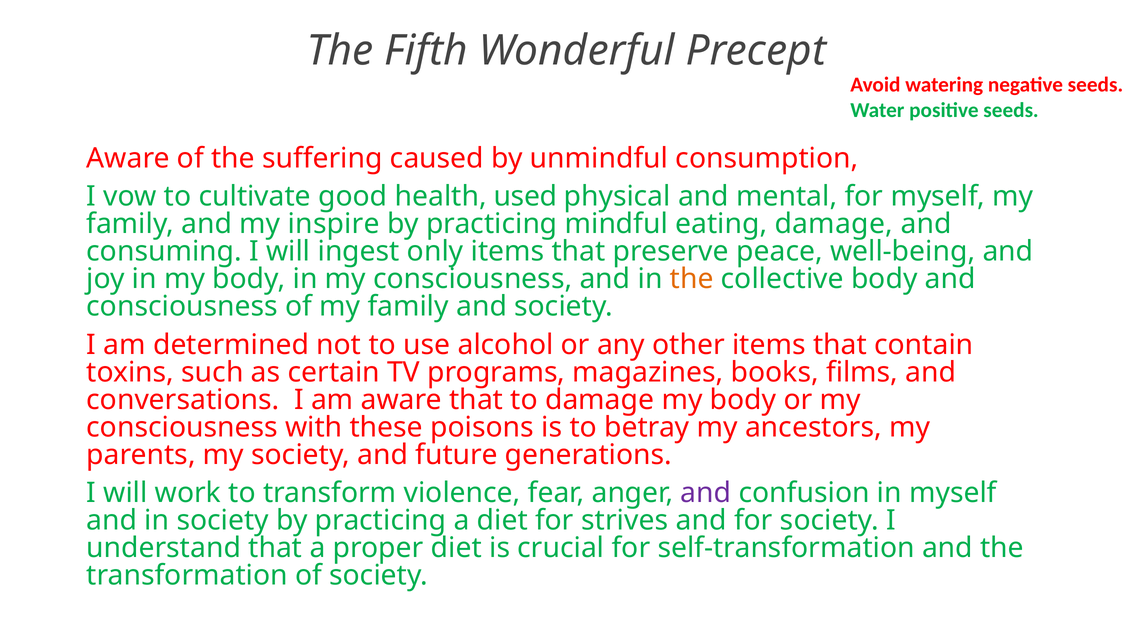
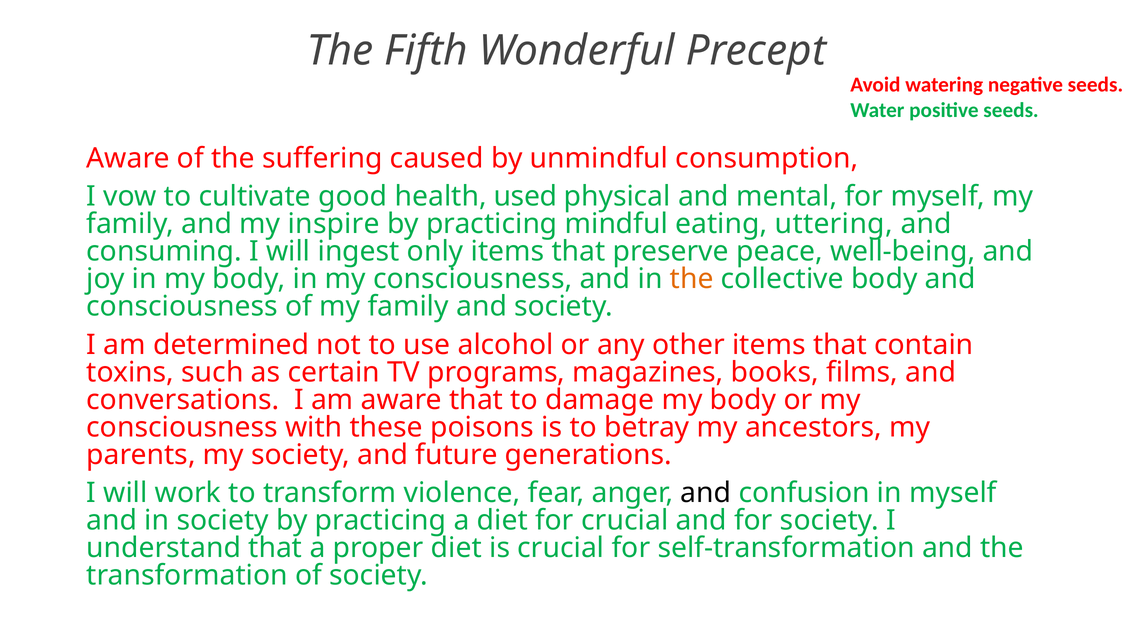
eating damage: damage -> uttering (834, 224)
and colour: purple -> black (706, 493)
for strives: strives -> crucial (625, 521)
